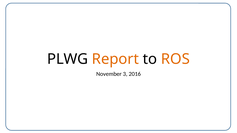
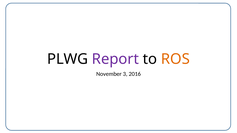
Report colour: orange -> purple (115, 59)
